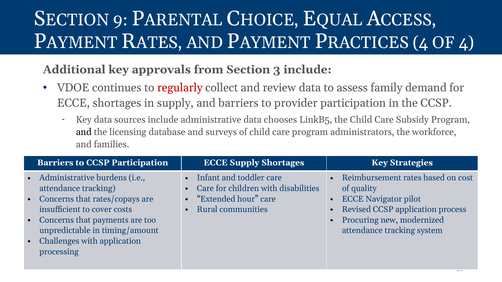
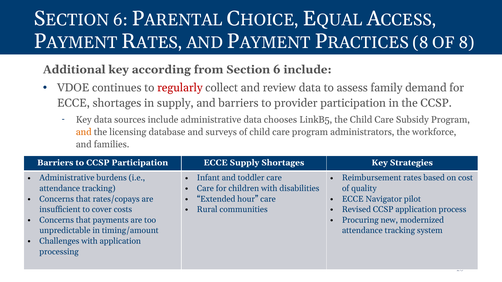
9: 9 -> 6 (121, 20)
4: 4 -> 8 (421, 43)
OF 4: 4 -> 8 (466, 43)
approvals: approvals -> according (161, 70)
Section 3: 3 -> 6 (277, 70)
and colour: black -> orange (84, 132)
